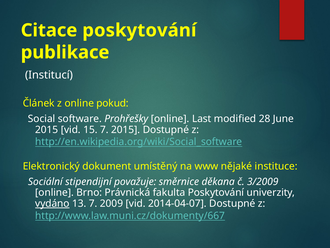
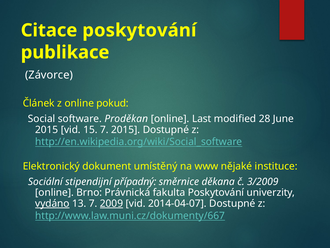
Institucí: Institucí -> Závorce (49, 75)
Prohřešky: Prohřešky -> Proděkan (126, 119)
považuje: považuje -> případný (135, 181)
2009 underline: none -> present (112, 203)
